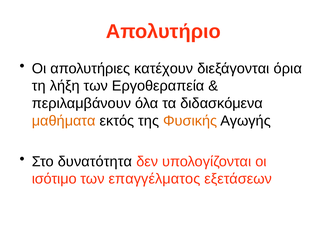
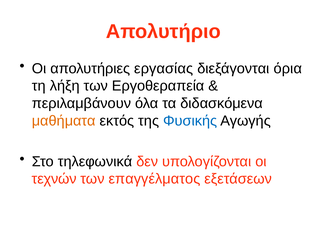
κατέχουν: κατέχουν -> εργασίας (164, 69)
Φυσικής colour: orange -> blue (190, 121)
δυνατότητα: δυνατότητα -> τηλεφωνικά (95, 162)
ισότιμο: ισότιμο -> τεχνών (54, 179)
